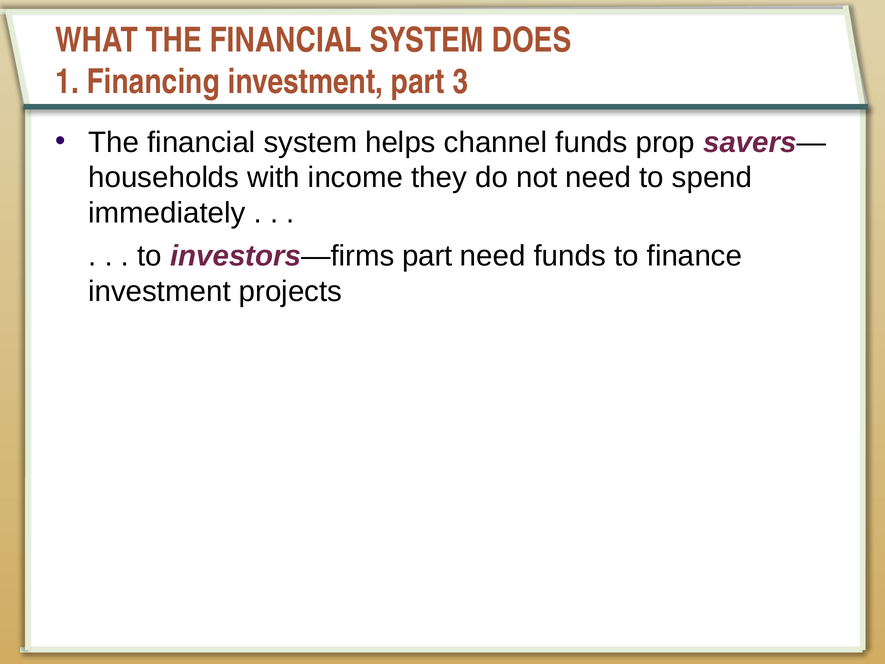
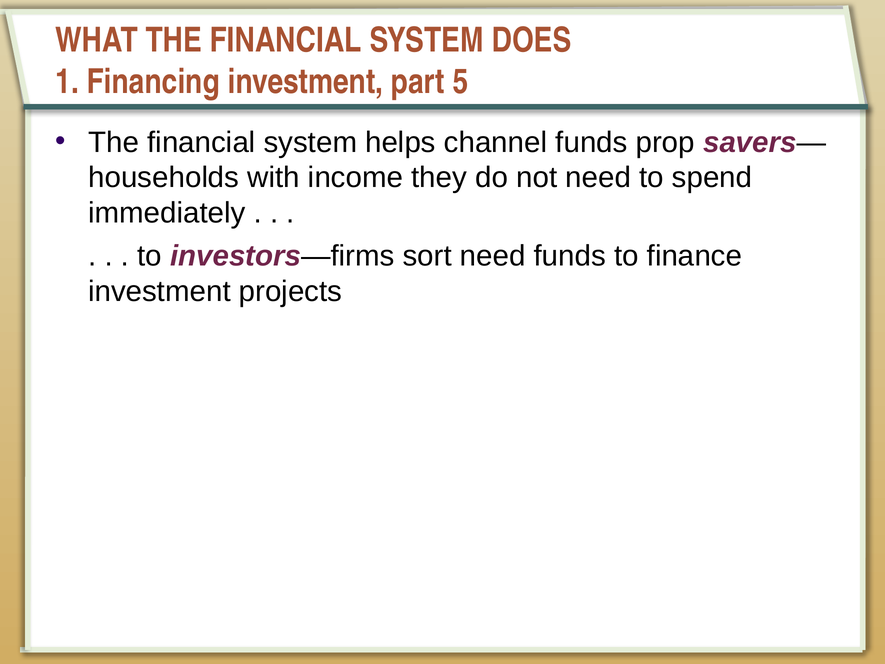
3: 3 -> 5 (460, 82)
investors—firms part: part -> sort (427, 256)
